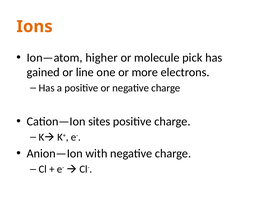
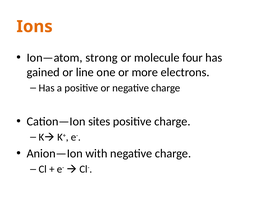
higher: higher -> strong (102, 57)
pick: pick -> four (192, 57)
